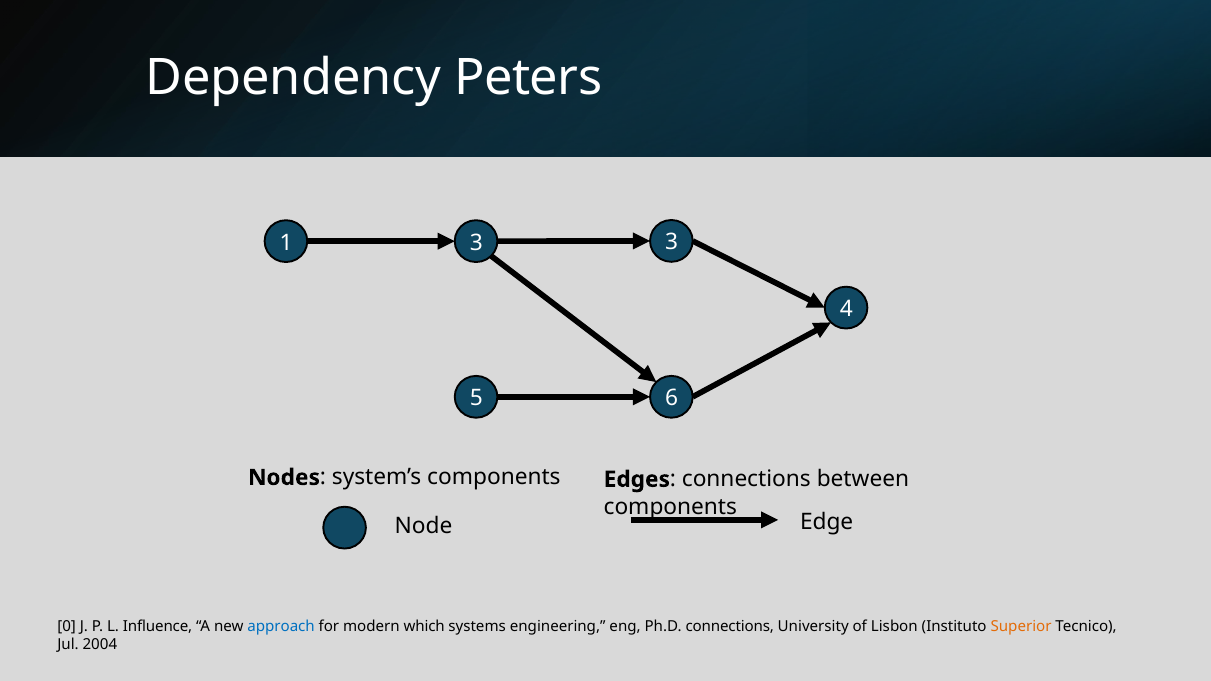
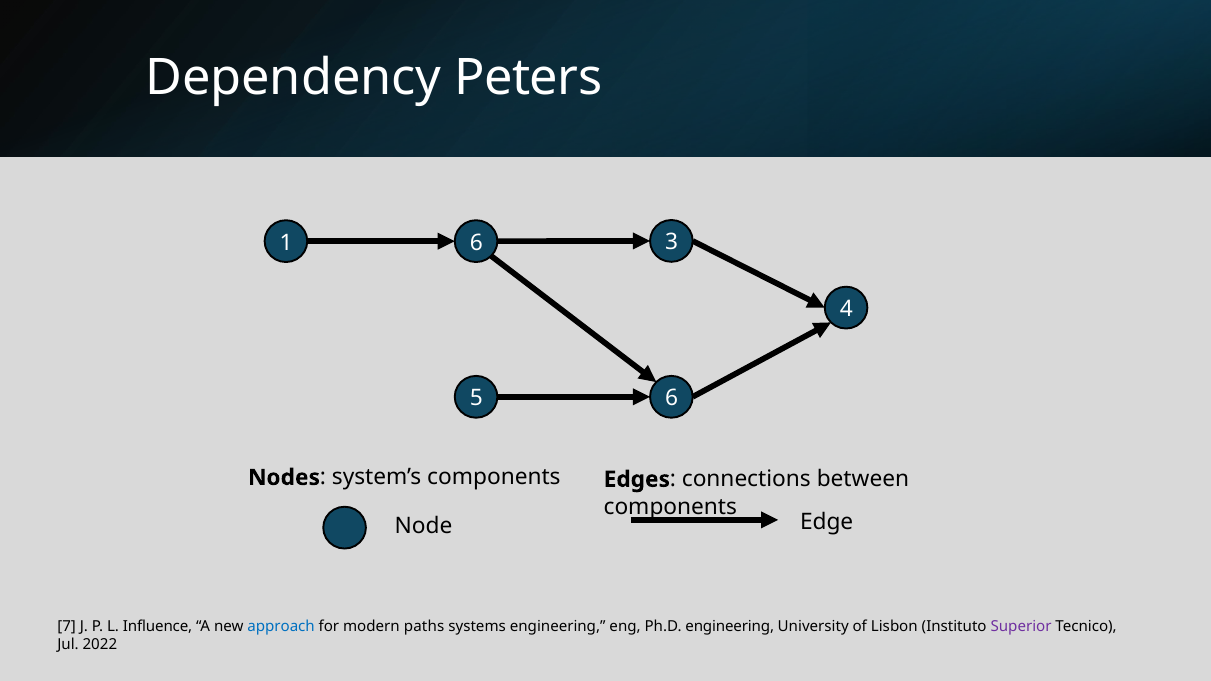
1 3: 3 -> 6 (476, 243)
0: 0 -> 7 (67, 627)
which: which -> paths (424, 627)
Ph.D connections: connections -> engineering (730, 627)
Superior colour: orange -> purple (1021, 627)
2004: 2004 -> 2022 (100, 645)
